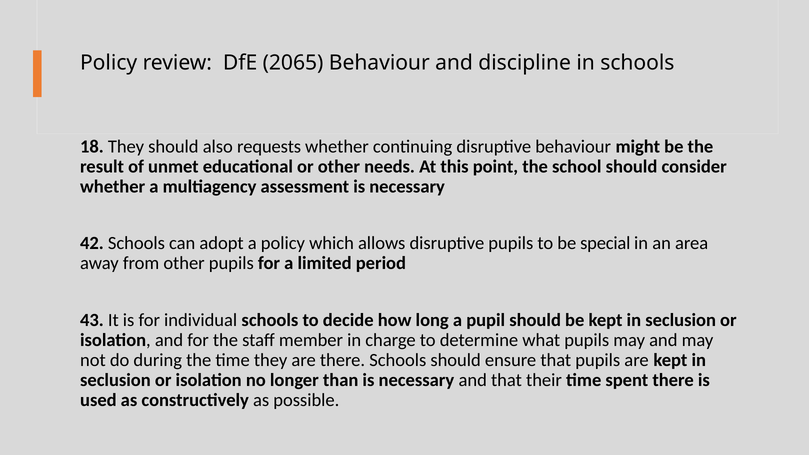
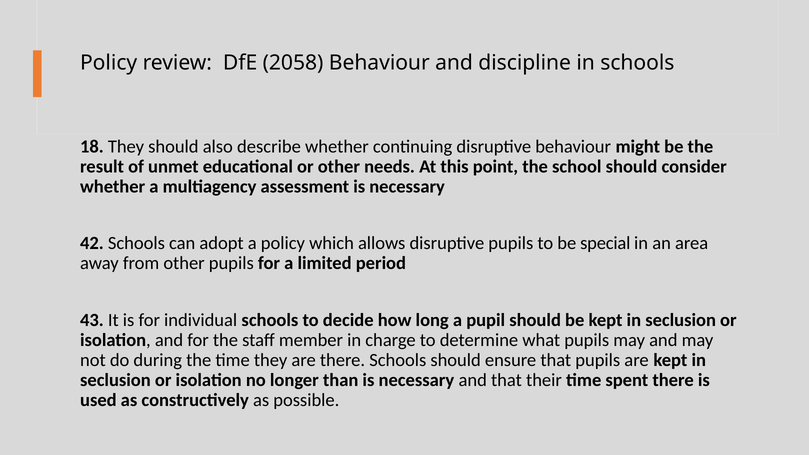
2065: 2065 -> 2058 (293, 63)
requests: requests -> describe (269, 146)
